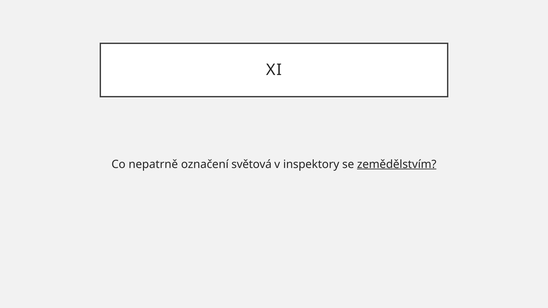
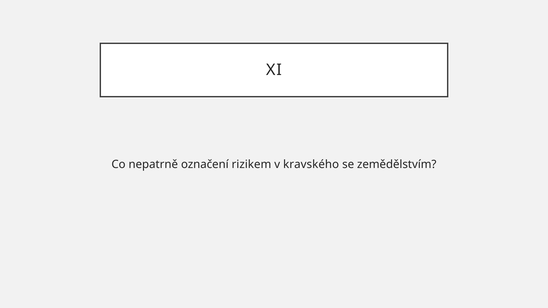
světová: světová -> rizikem (251, 164)
inspektory: inspektory -> kravského (311, 164)
zemědělstvím underline: present -> none (397, 164)
